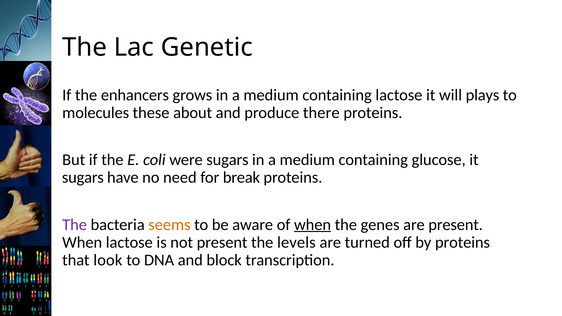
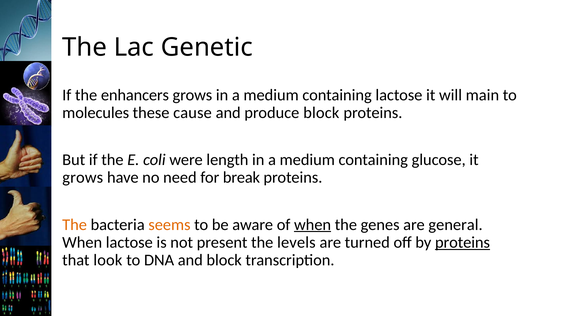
plays: plays -> main (482, 95)
about: about -> cause (193, 113)
produce there: there -> block (321, 113)
were sugars: sugars -> length (227, 160)
sugars: sugars -> grows (83, 178)
The colour: purple -> orange (75, 225)
are present: present -> general (456, 225)
proteins underline: none -> present (462, 242)
